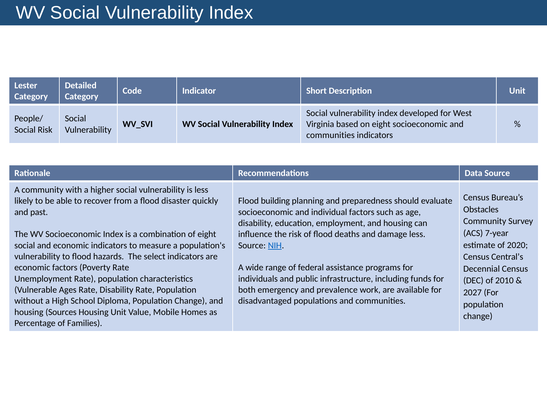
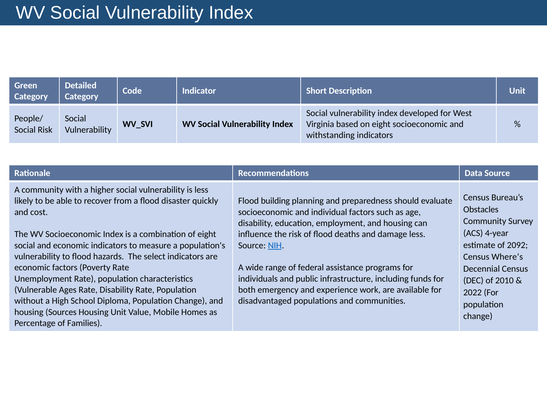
Lester: Lester -> Green (26, 85)
communities: communities -> withstanding (330, 135)
past: past -> cost (39, 212)
7-year: 7-year -> 4-year (497, 233)
2020: 2020 -> 2092 (517, 245)
Central’s: Central’s -> Where’s (507, 257)
prevalence: prevalence -> experience (337, 290)
2027: 2027 -> 2022 (473, 293)
